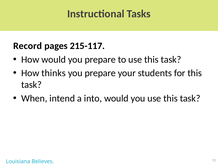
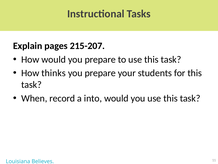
Record: Record -> Explain (28, 46)
215-117: 215-117 -> 215-207 (87, 46)
intend: intend -> record (62, 98)
